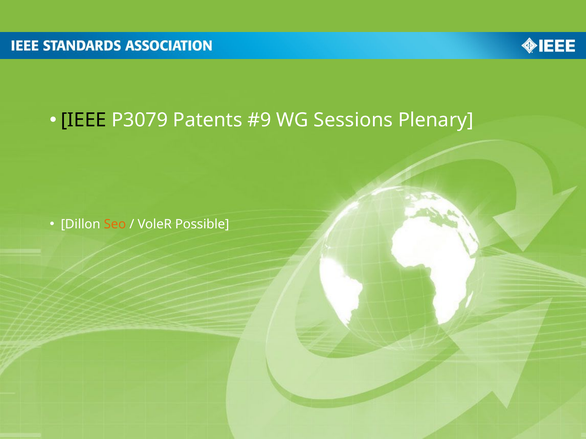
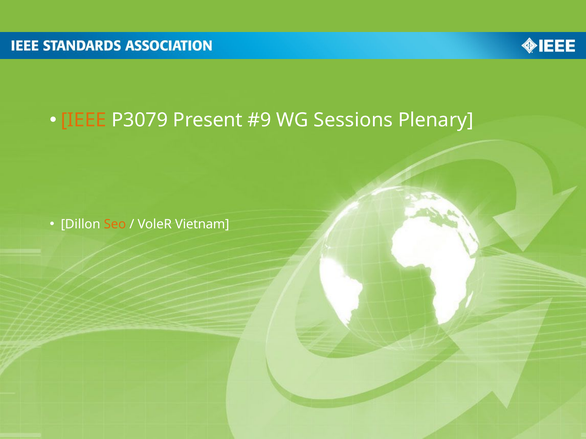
IEEE colour: black -> orange (84, 120)
Patents: Patents -> Present (208, 120)
Possible: Possible -> Vietnam (202, 225)
